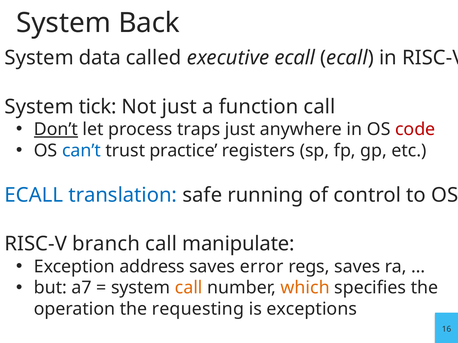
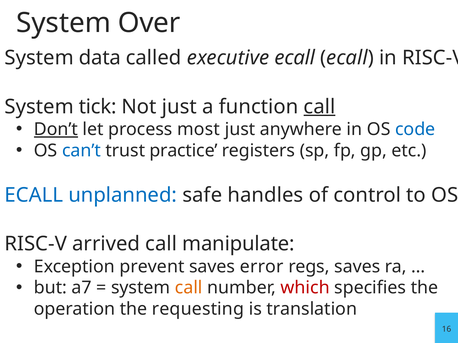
Back: Back -> Over (149, 23)
call underline: none -> present (319, 107)
traps: traps -> most (199, 130)
code colour: red -> blue (415, 130)
translation: translation -> unplanned (123, 195)
running: running -> handles (265, 195)
branch: branch -> arrived (106, 244)
address: address -> prevent (152, 267)
which colour: orange -> red (305, 288)
exceptions: exceptions -> translation (312, 310)
